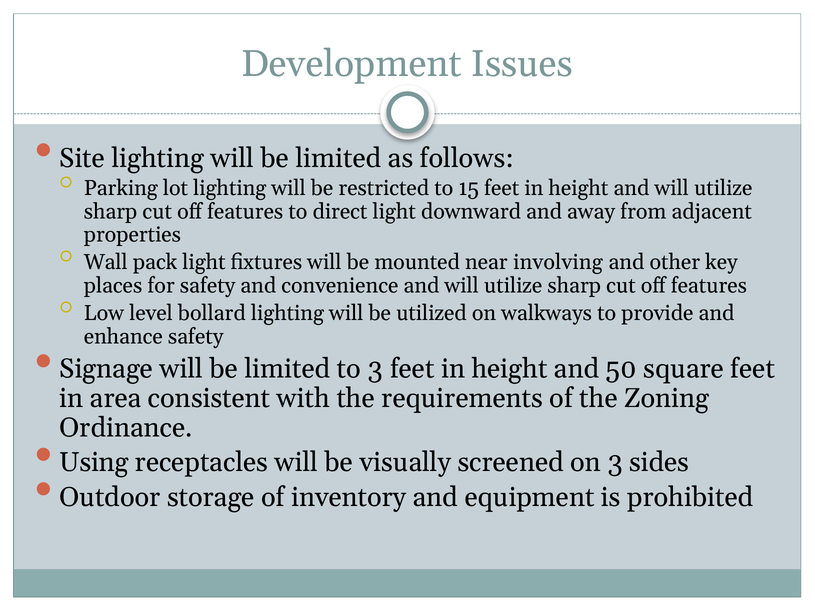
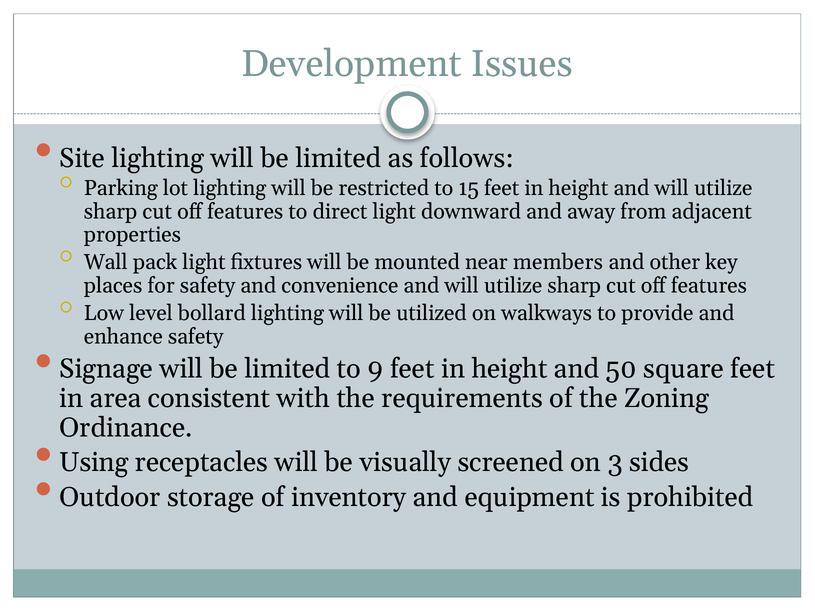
involving: involving -> members (558, 262)
to 3: 3 -> 9 (375, 369)
